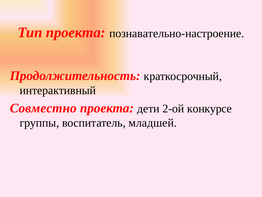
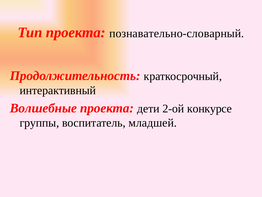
познавательно-настроение: познавательно-настроение -> познавательно-словарный (177, 33)
Совместно: Совместно -> Волшебные (43, 108)
